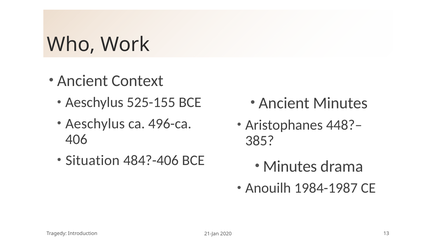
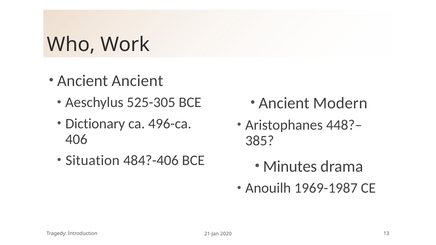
Ancient Context: Context -> Ancient (137, 81)
Ancient Minutes: Minutes -> Modern (340, 103)
525-155: 525-155 -> 525-305 (151, 103)
Aeschylus: Aeschylus -> Dictionary (95, 124)
1984-1987: 1984-1987 -> 1969-1987 (326, 188)
